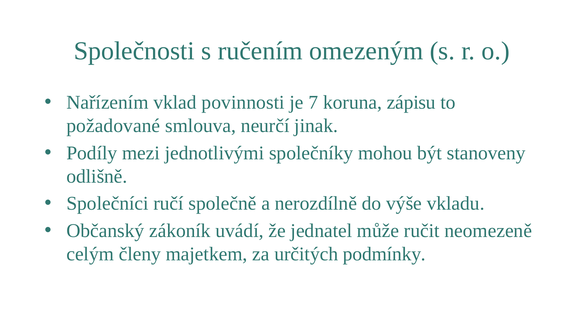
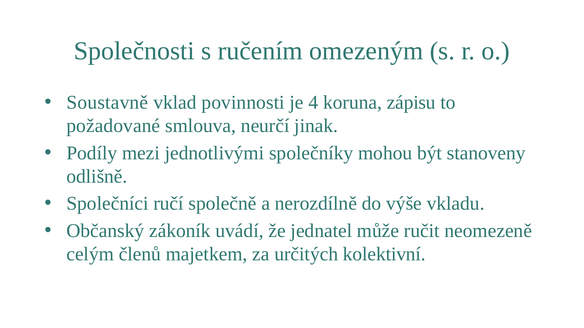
Nařízením: Nařízením -> Soustavně (107, 103)
7: 7 -> 4 (313, 103)
členy: členy -> členů (140, 254)
podmínky: podmínky -> kolektivní (384, 254)
